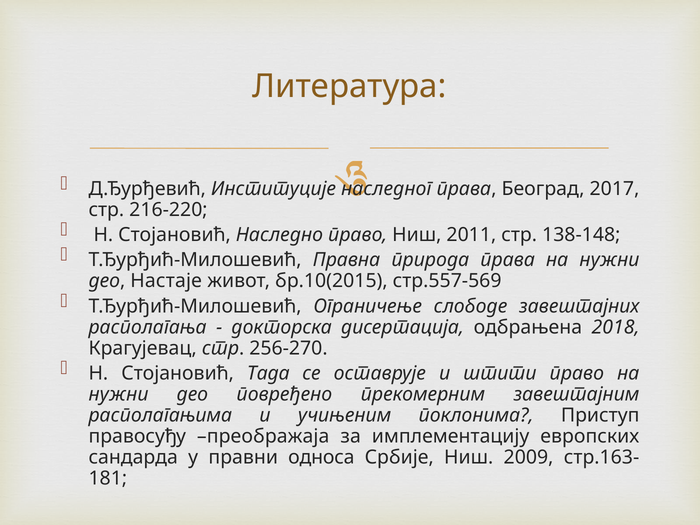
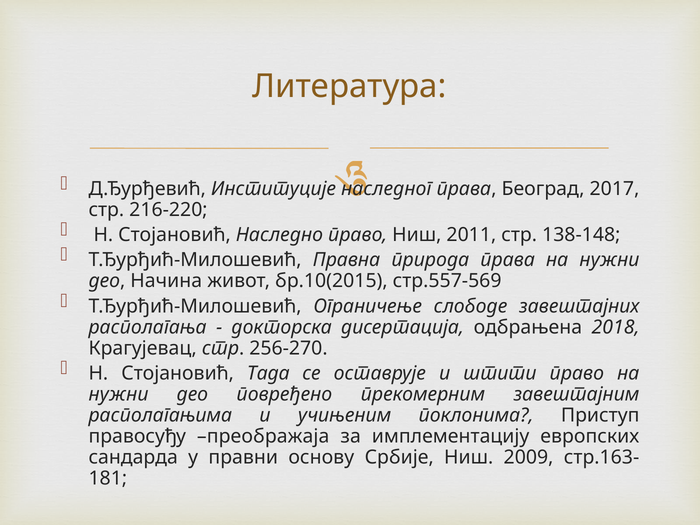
Настаје: Настаје -> Начина (166, 281)
односа: односа -> основу (321, 457)
